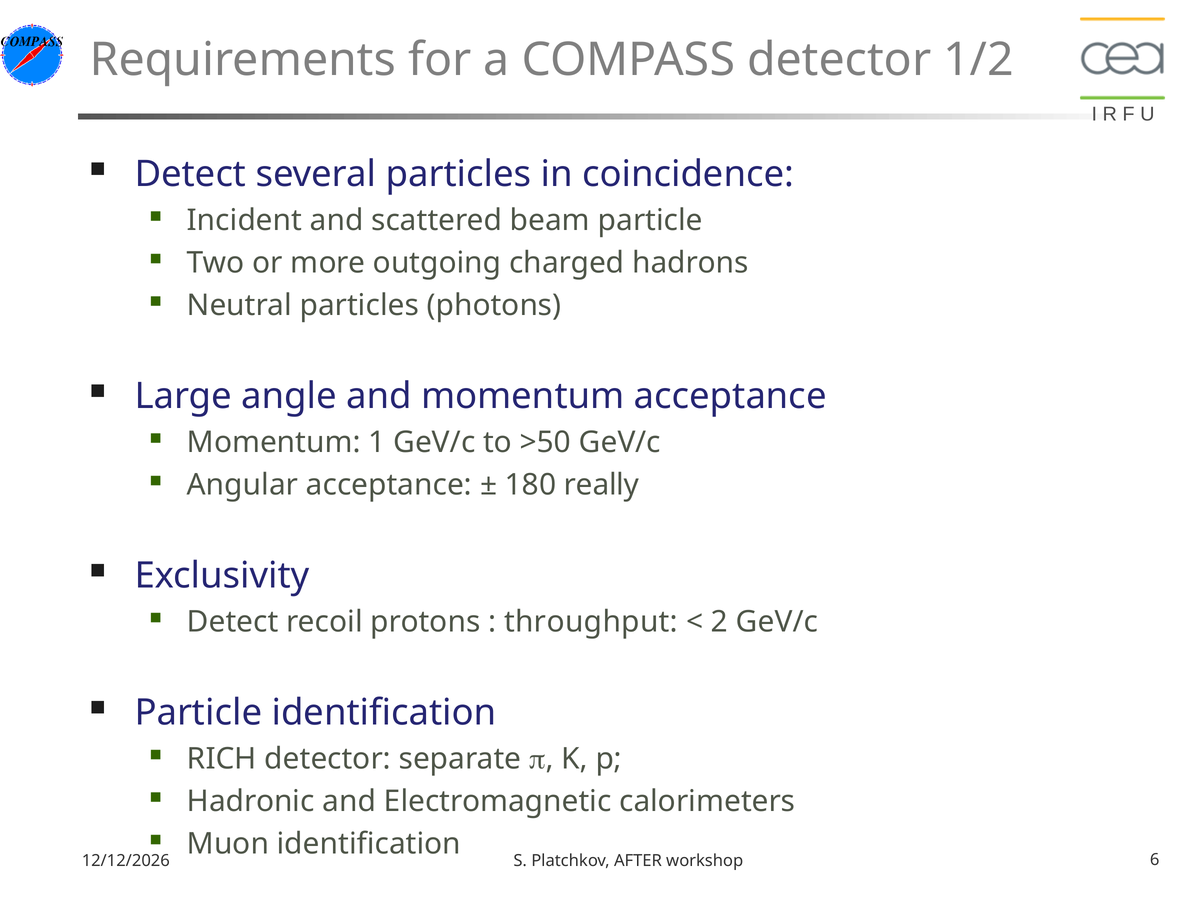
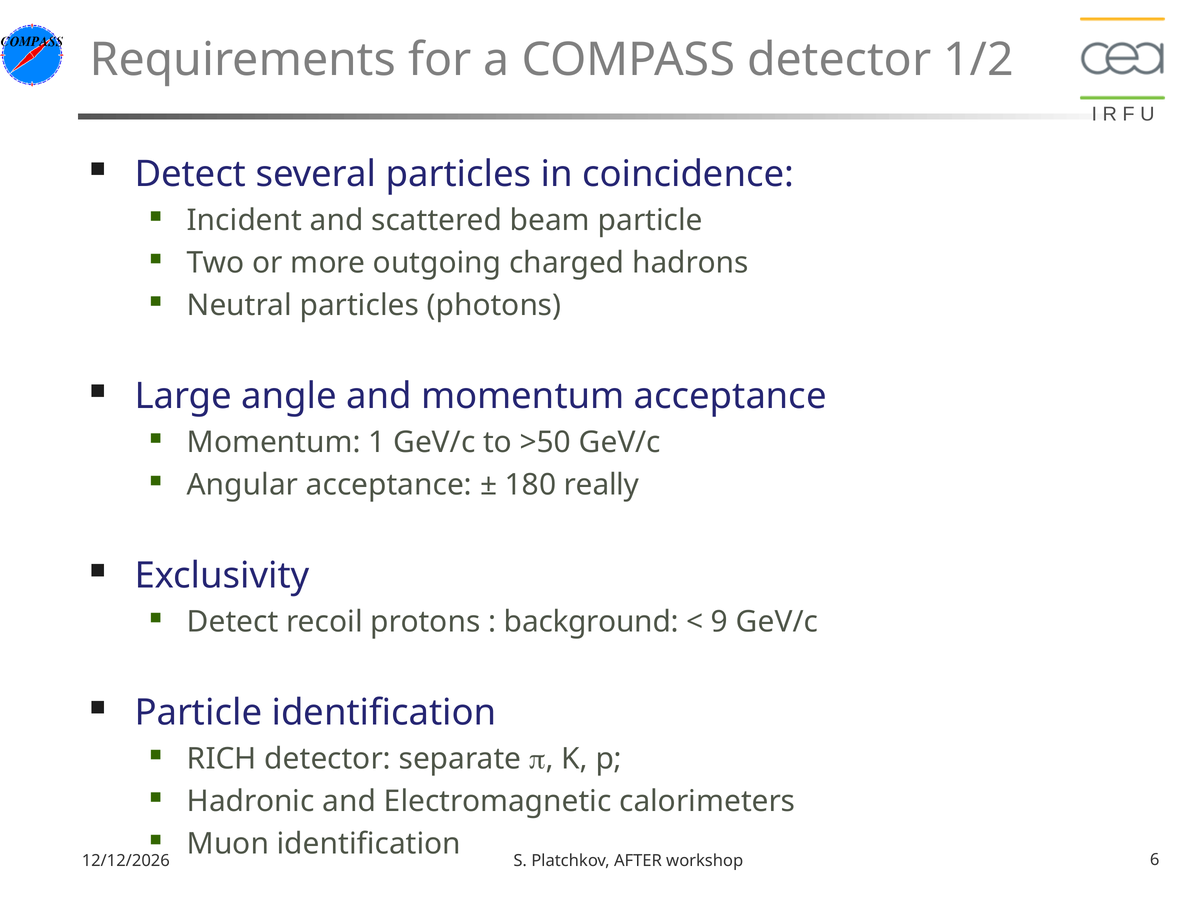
throughput: throughput -> background (591, 622)
2: 2 -> 9 (720, 622)
